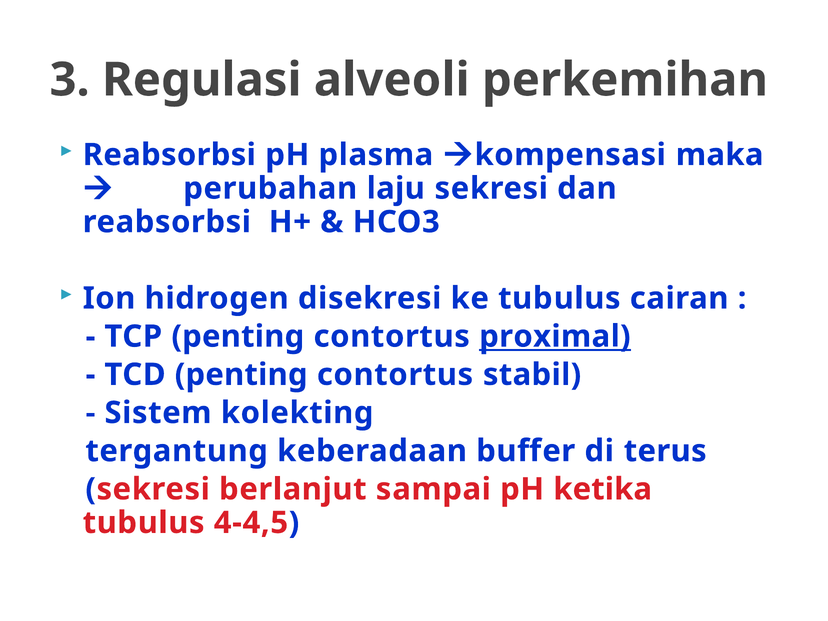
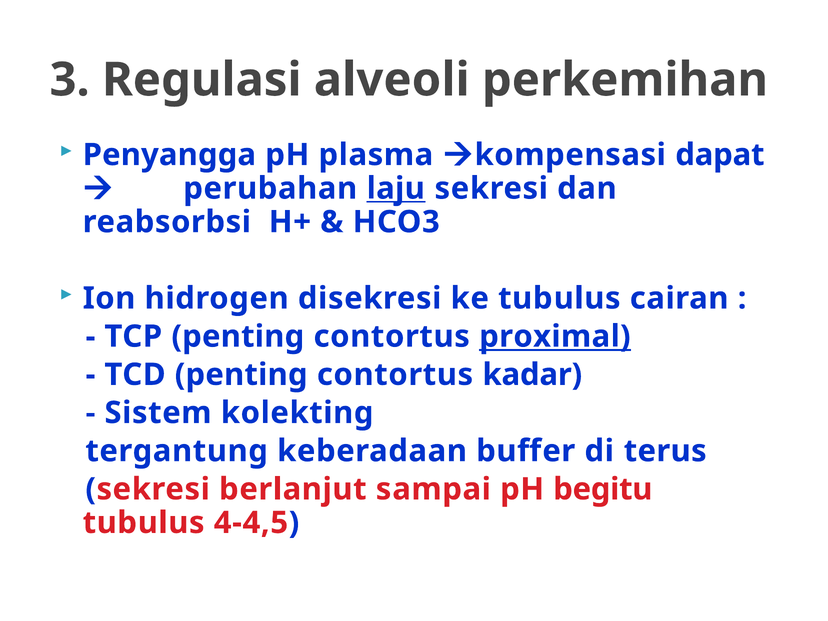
Reabsorbsi: Reabsorbsi -> Penyangga (169, 155)
maka: maka -> dapat (720, 155)
laju underline: none -> present (396, 188)
stabil: stabil -> kadar (532, 375)
ketika: ketika -> begitu (603, 489)
